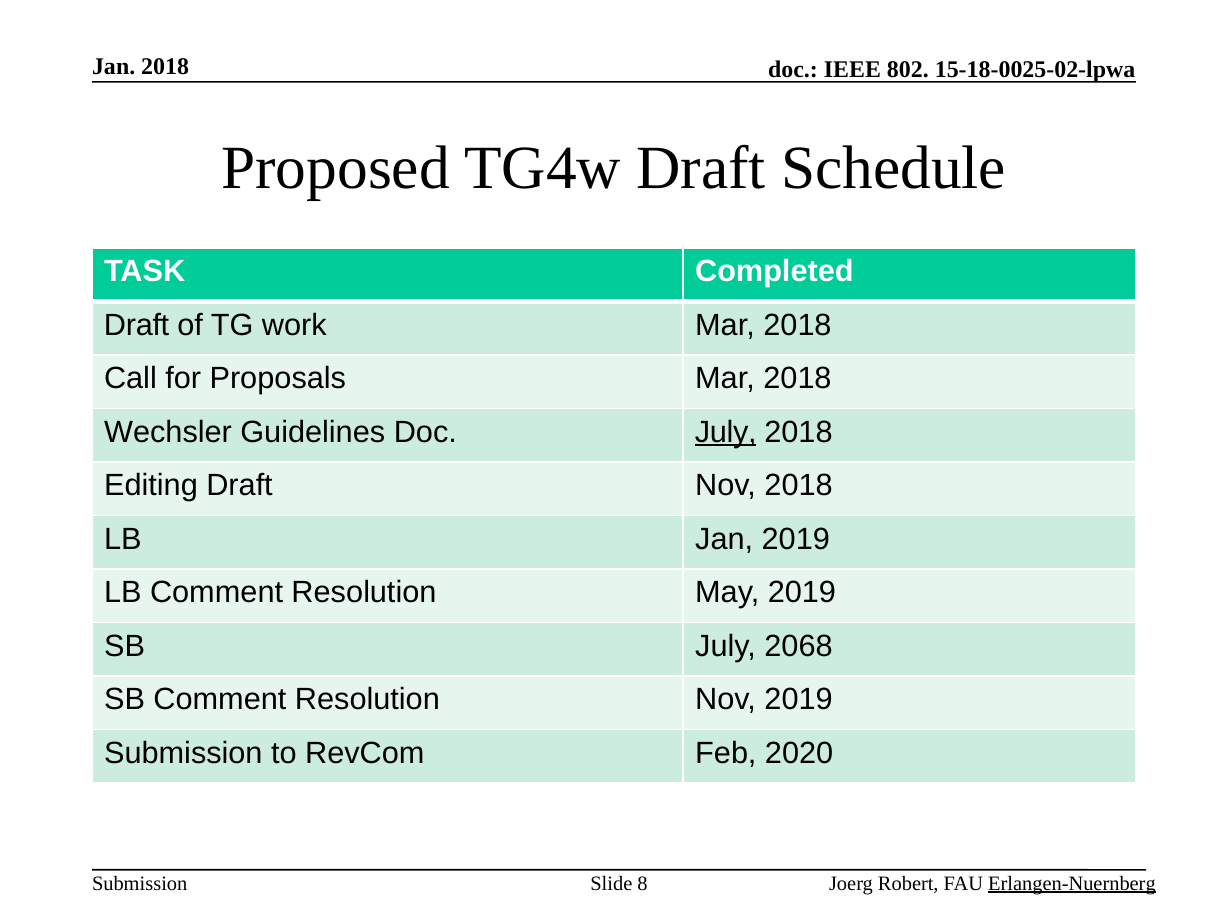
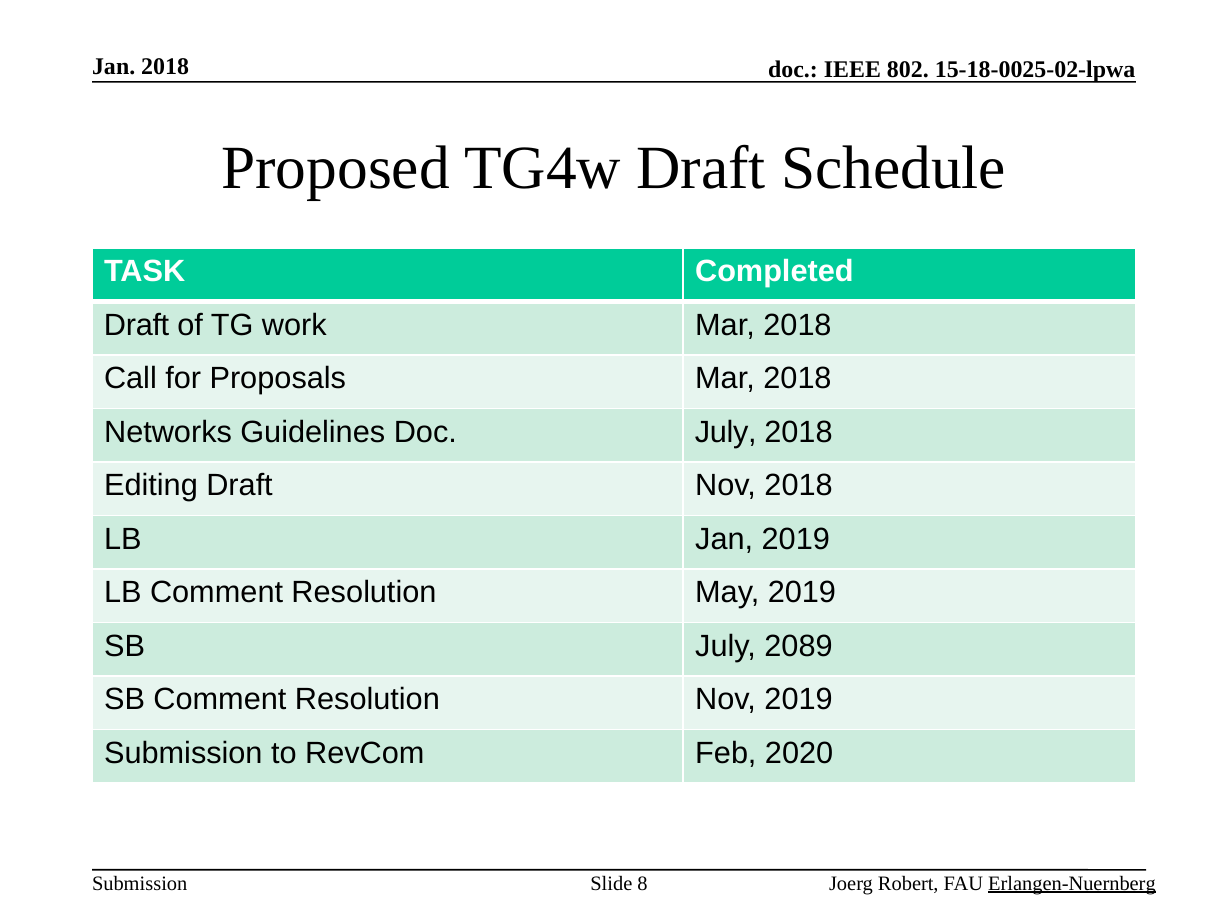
Wechsler: Wechsler -> Networks (168, 432)
July underline: present -> none (726, 432)
2068: 2068 -> 2089 (799, 646)
